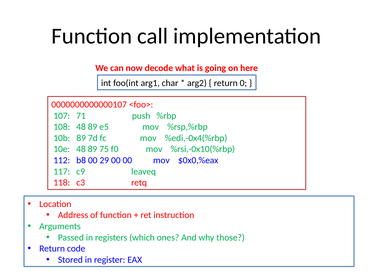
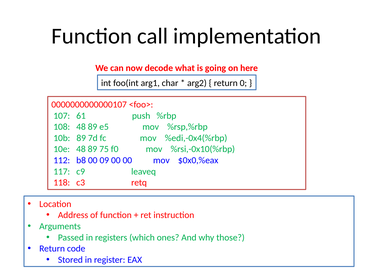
71: 71 -> 61 (81, 116)
29: 29 -> 09 (104, 161)
